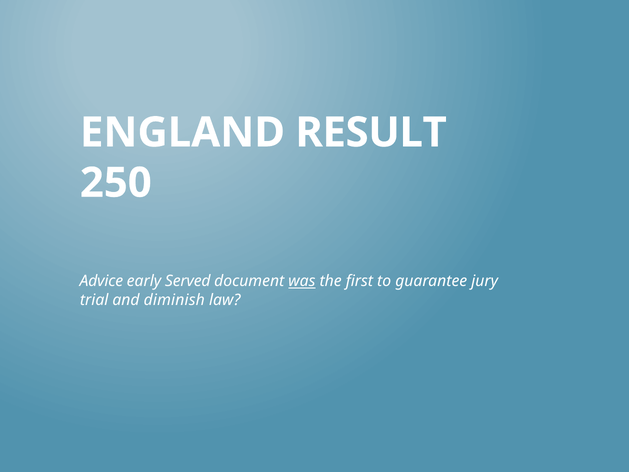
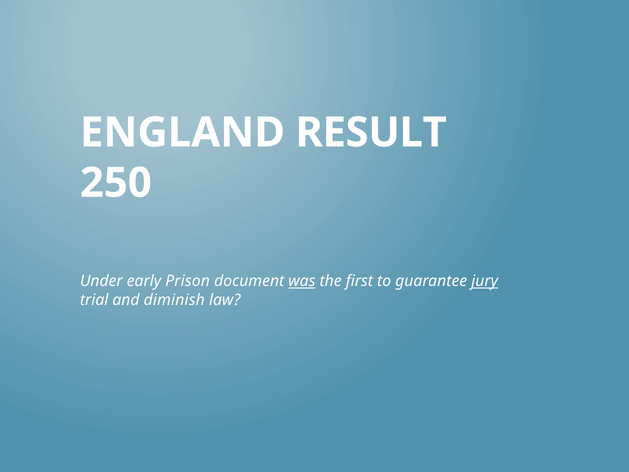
Advice: Advice -> Under (101, 281)
Served: Served -> Prison (188, 281)
jury underline: none -> present (485, 281)
